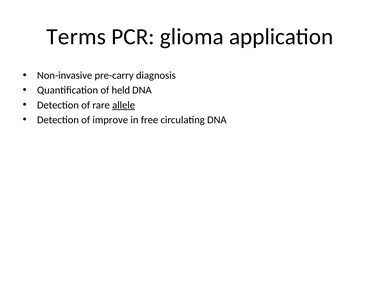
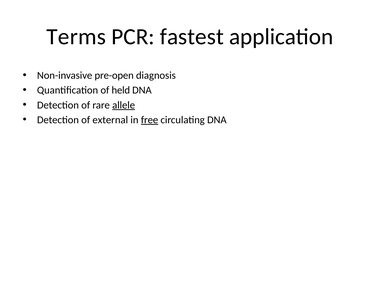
glioma: glioma -> fastest (192, 37)
pre-carry: pre-carry -> pre-open (114, 75)
improve: improve -> external (110, 120)
free underline: none -> present (150, 120)
